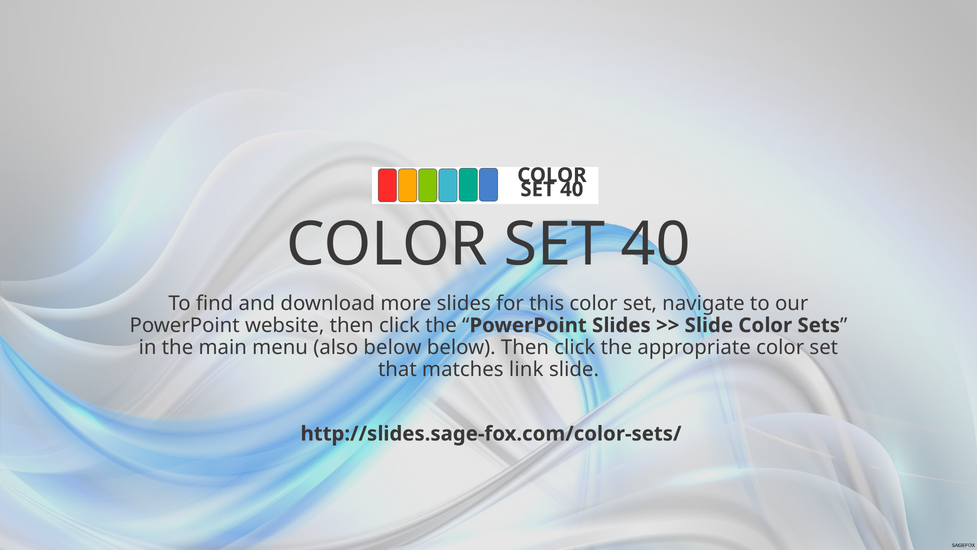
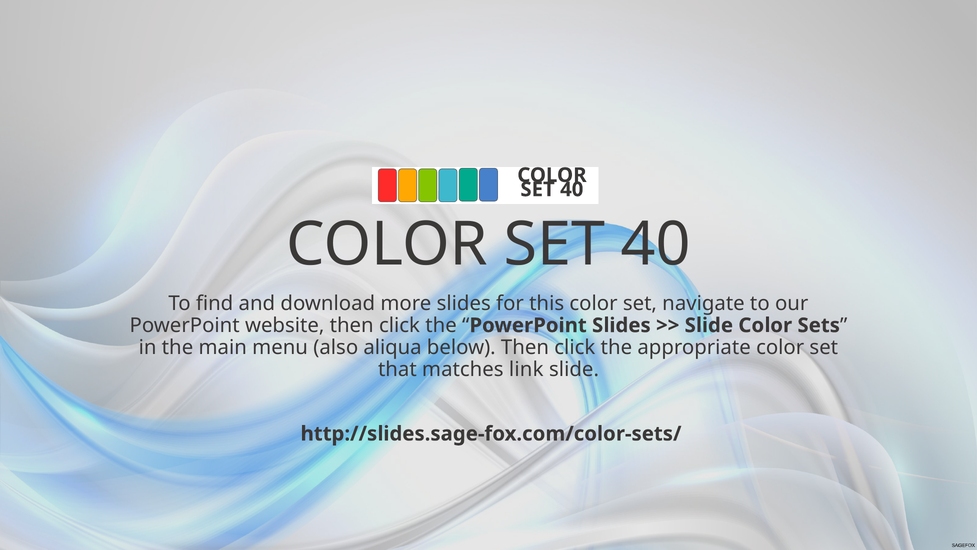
also below: below -> aliqua (393, 347)
